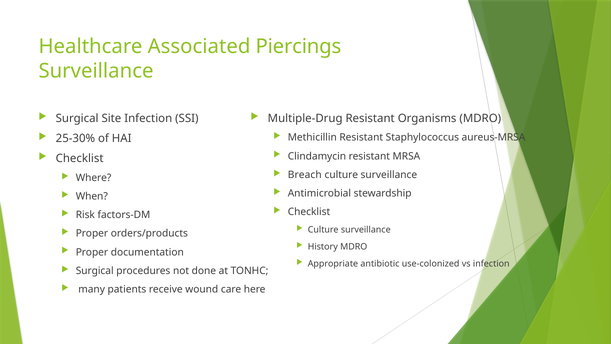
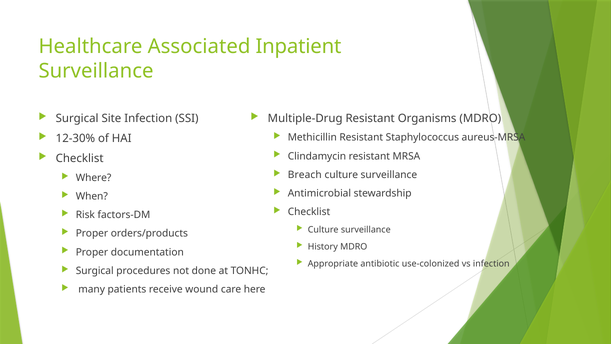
Piercings: Piercings -> Inpatient (298, 46)
25-30%: 25-30% -> 12-30% (75, 138)
